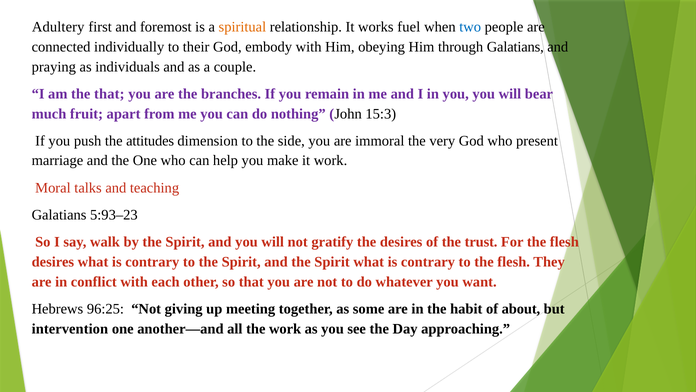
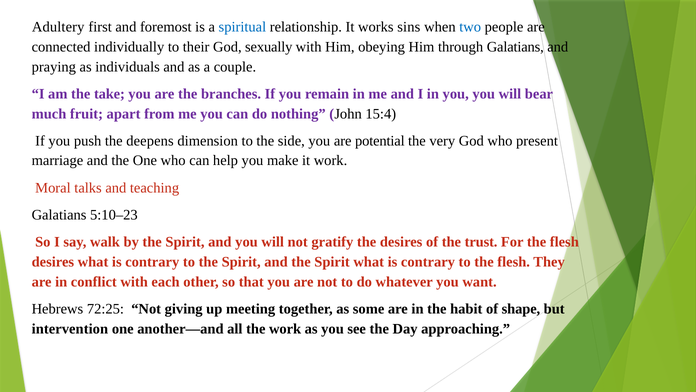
spiritual colour: orange -> blue (242, 27)
fuel: fuel -> sins (409, 27)
embody: embody -> sexually (269, 47)
the that: that -> take (109, 94)
15:3: 15:3 -> 15:4 (381, 114)
attitudes: attitudes -> deepens (150, 141)
immoral: immoral -> potential (380, 141)
5:93–23: 5:93–23 -> 5:10–23 (114, 215)
96:25: 96:25 -> 72:25 (105, 308)
about: about -> shape (521, 308)
